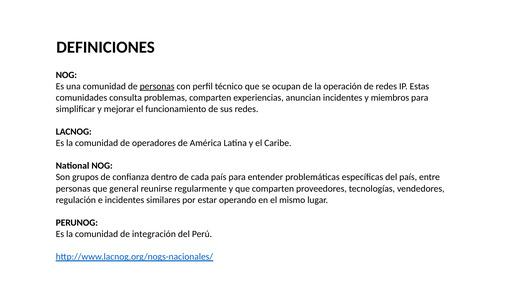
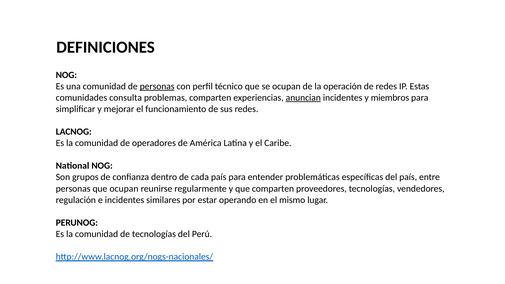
anuncian underline: none -> present (303, 98)
que general: general -> ocupan (124, 189)
de integración: integración -> tecnologías (154, 234)
